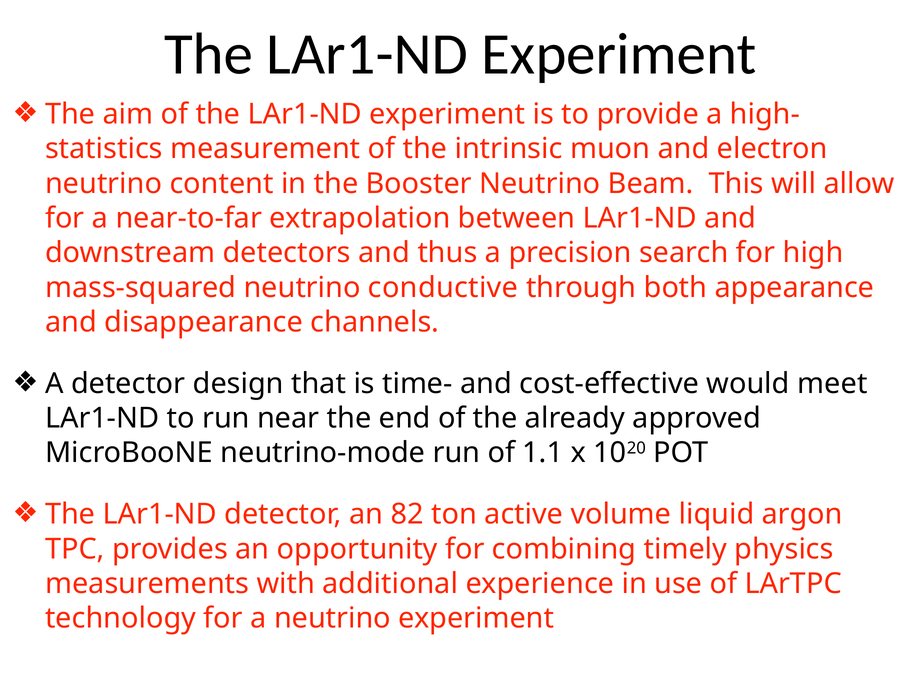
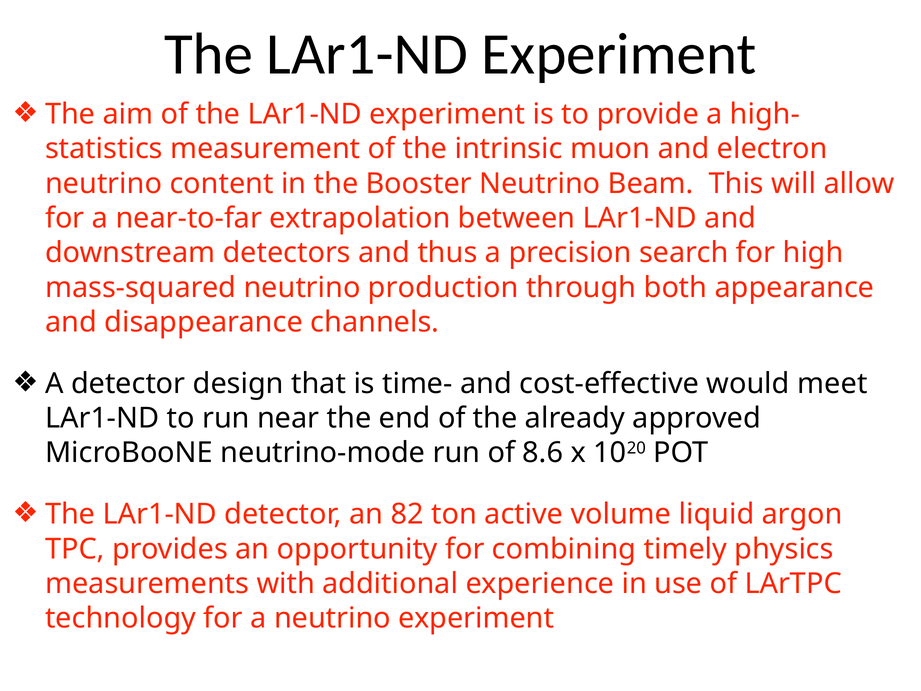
conductive: conductive -> production (443, 287)
1.1: 1.1 -> 8.6 (543, 453)
